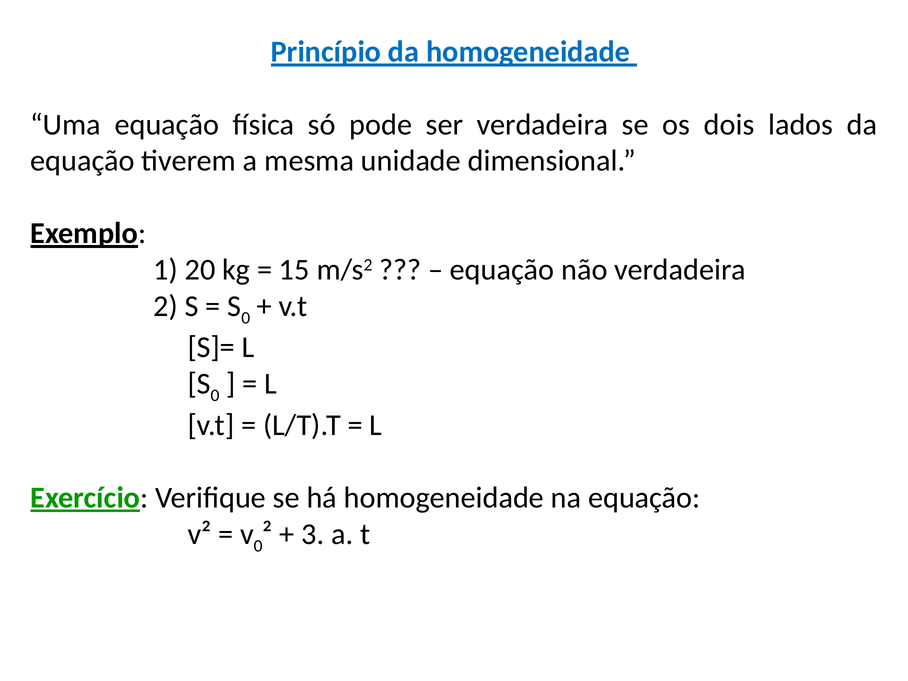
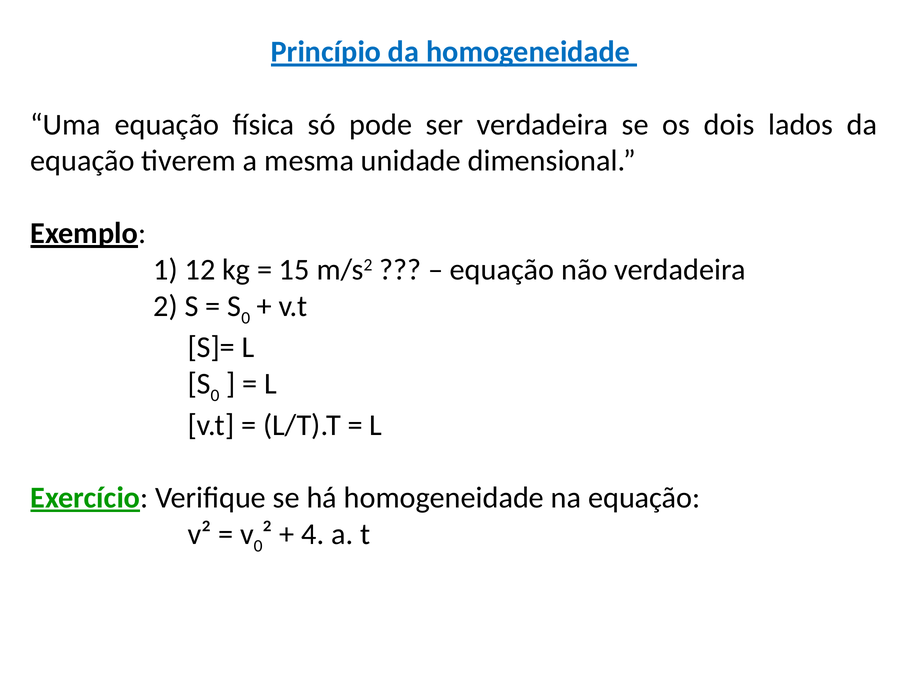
20: 20 -> 12 (200, 270)
3: 3 -> 4 (313, 534)
